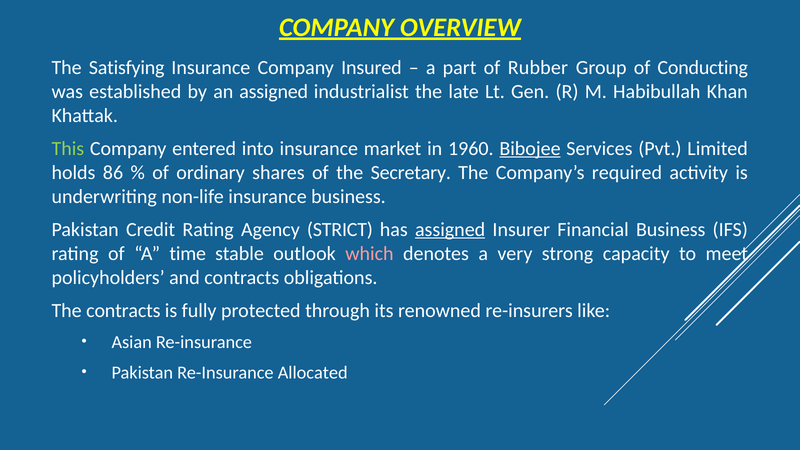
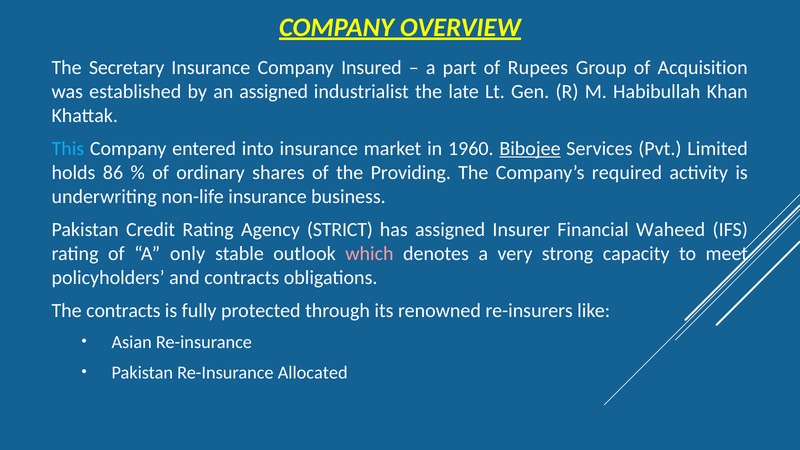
Satisfying: Satisfying -> Secretary (127, 67)
Rubber: Rubber -> Rupees (538, 67)
Conducting: Conducting -> Acquisition (703, 67)
This colour: light green -> light blue (68, 148)
Secretary: Secretary -> Providing (411, 172)
assigned underline: present -> none (450, 229)
Financial Business: Business -> Waheed (671, 229)
time: time -> only (188, 253)
